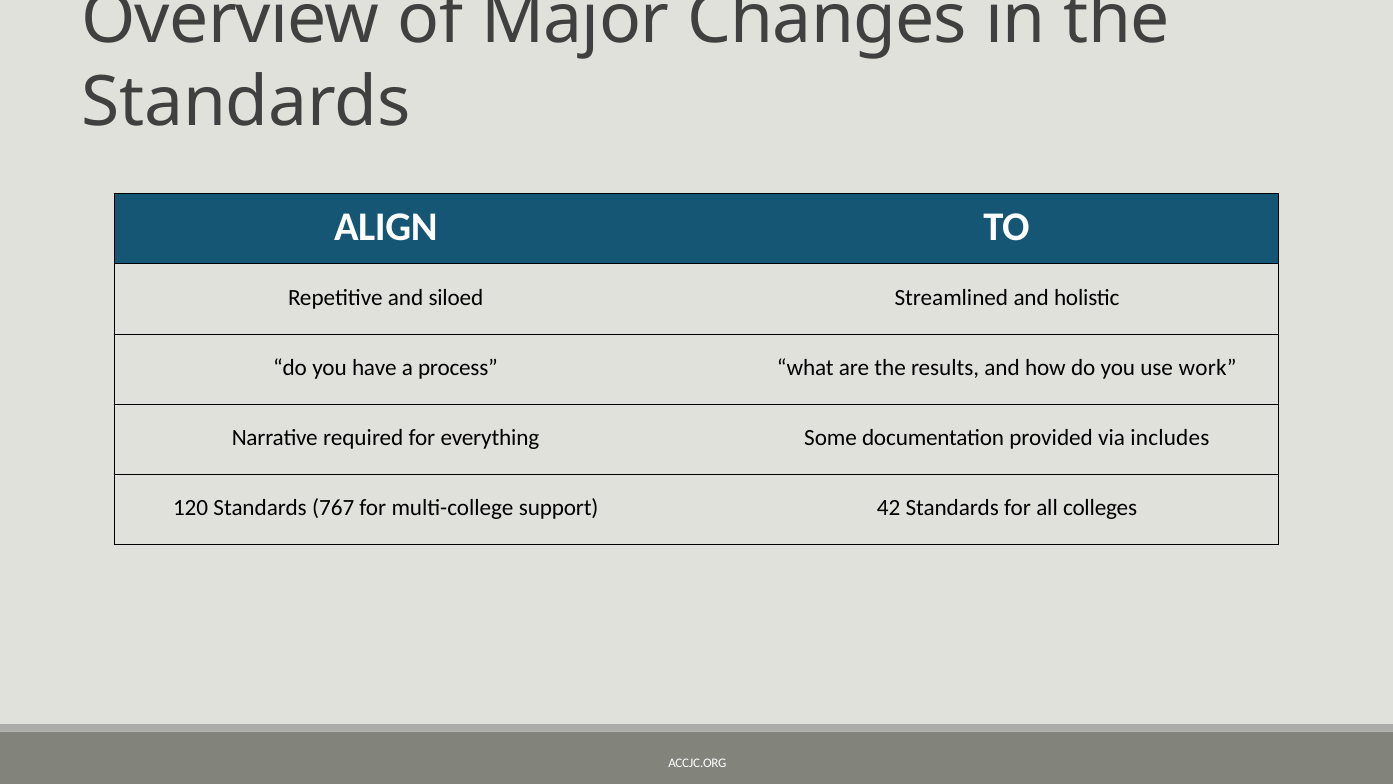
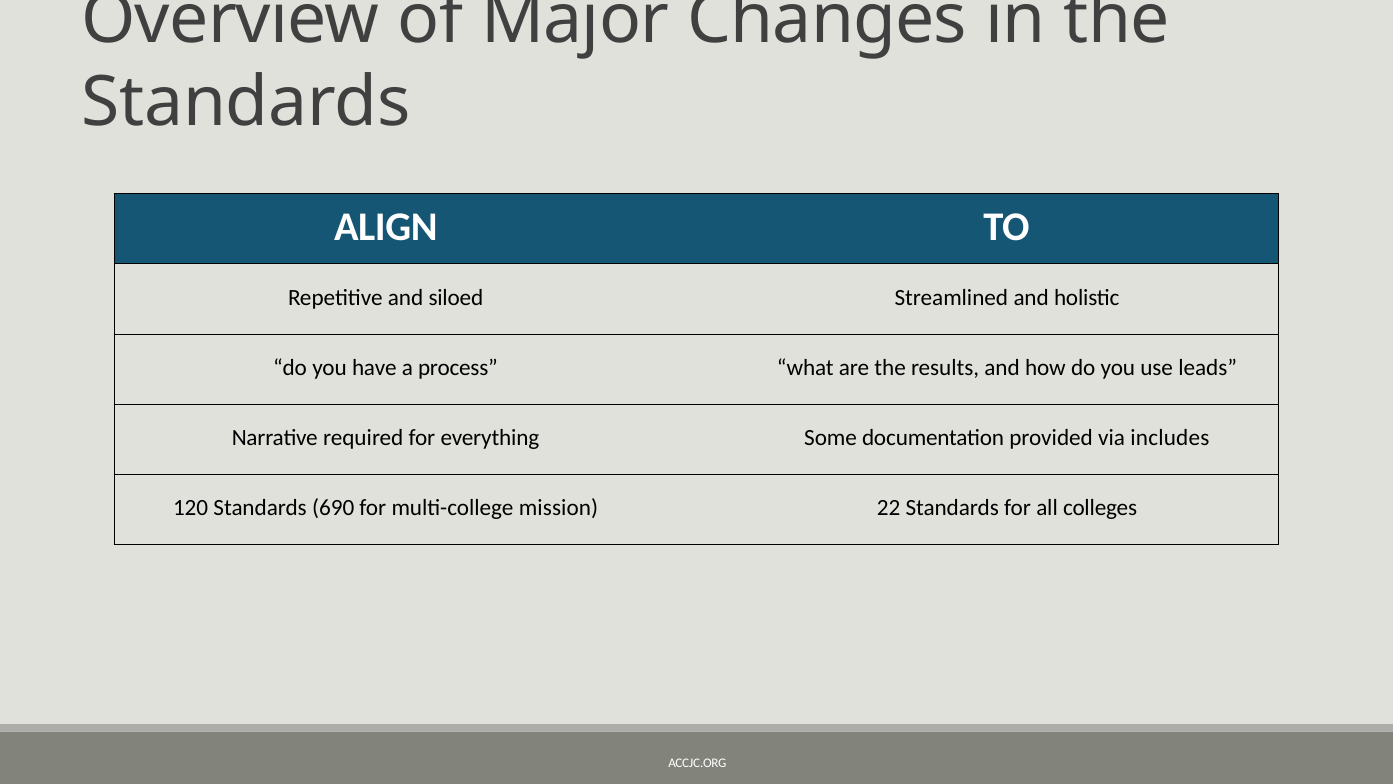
work: work -> leads (1208, 368)
767: 767 -> 690 (333, 508)
support: support -> mission (559, 508)
42: 42 -> 22 (889, 508)
